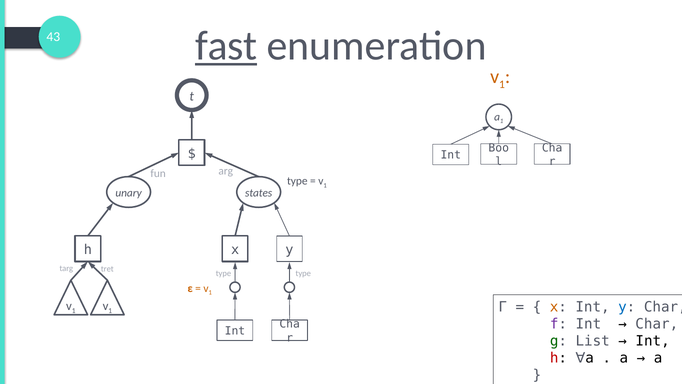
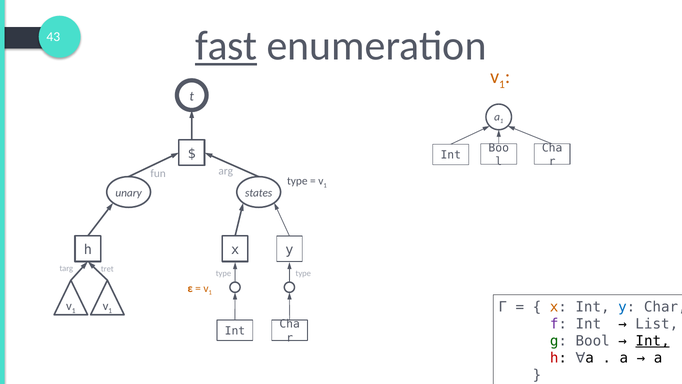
Char: Char -> List (657, 324)
List: List -> Bool (593, 341)
Int underline: none -> present (653, 341)
